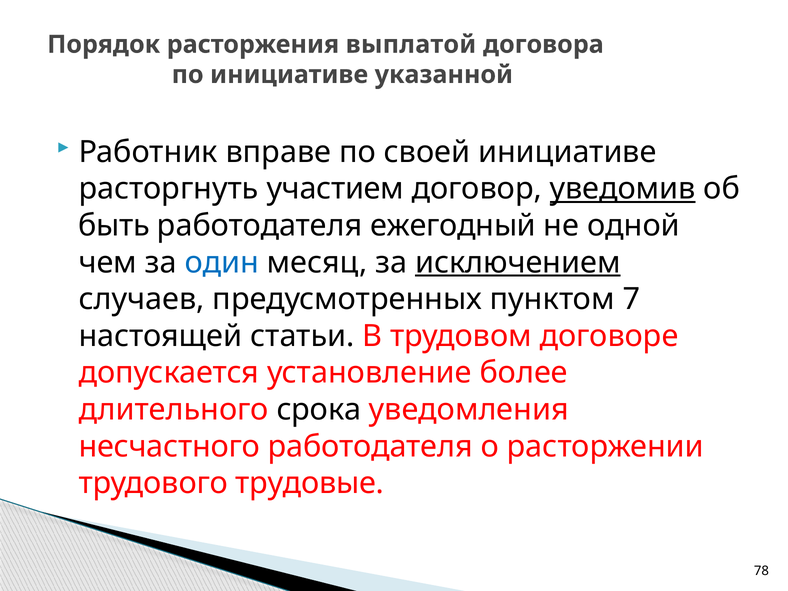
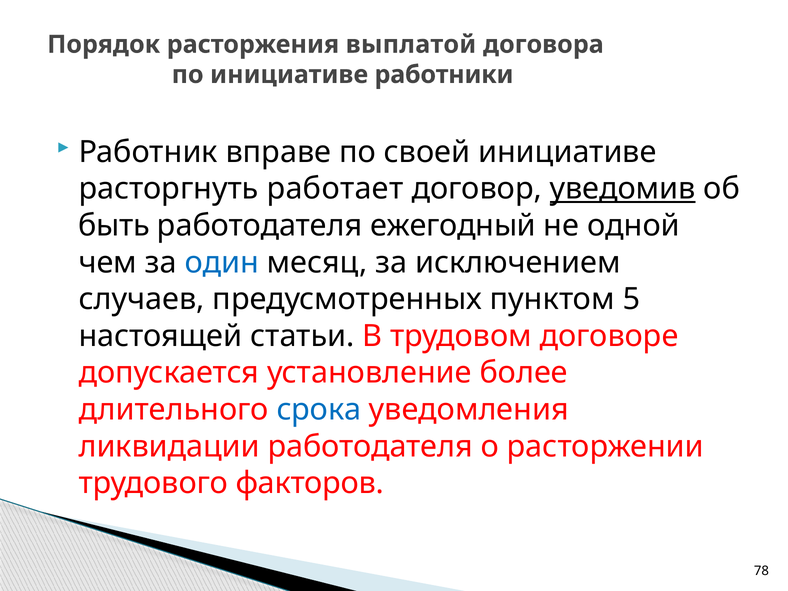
указанной: указанной -> работники (444, 75)
участием: участием -> работает (335, 189)
исключением underline: present -> none (518, 262)
7: 7 -> 5 (631, 299)
срока colour: black -> blue (319, 410)
несчастного: несчастного -> ликвидации (169, 446)
трудовые: трудовые -> факторов (310, 483)
